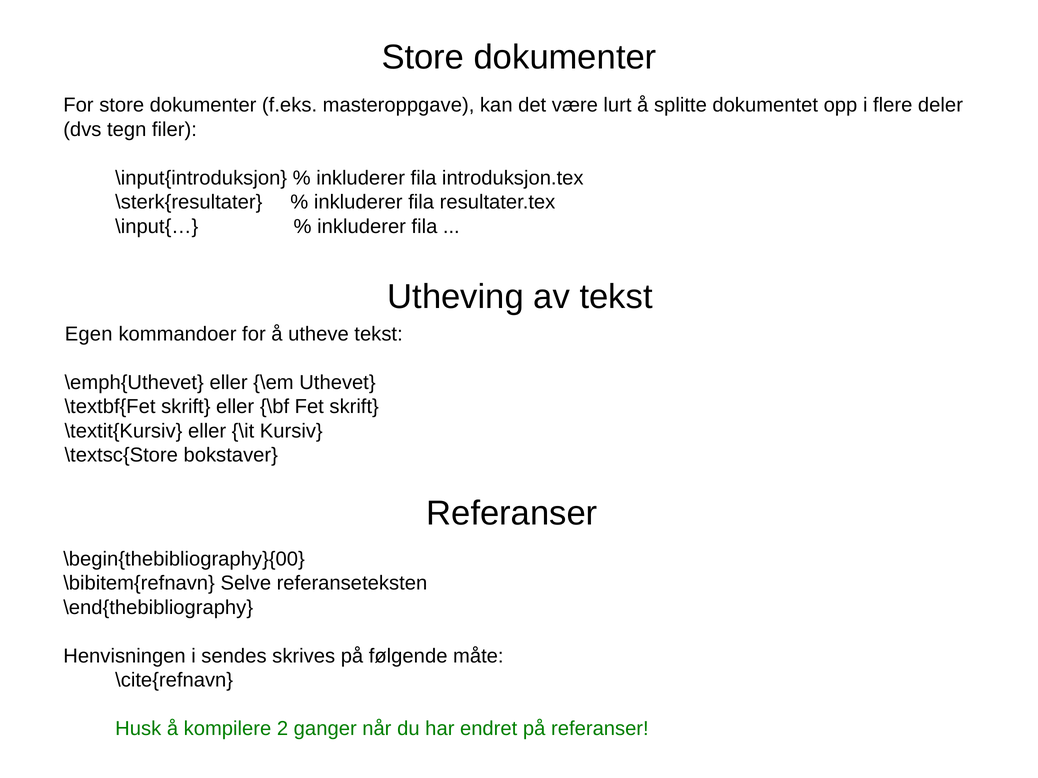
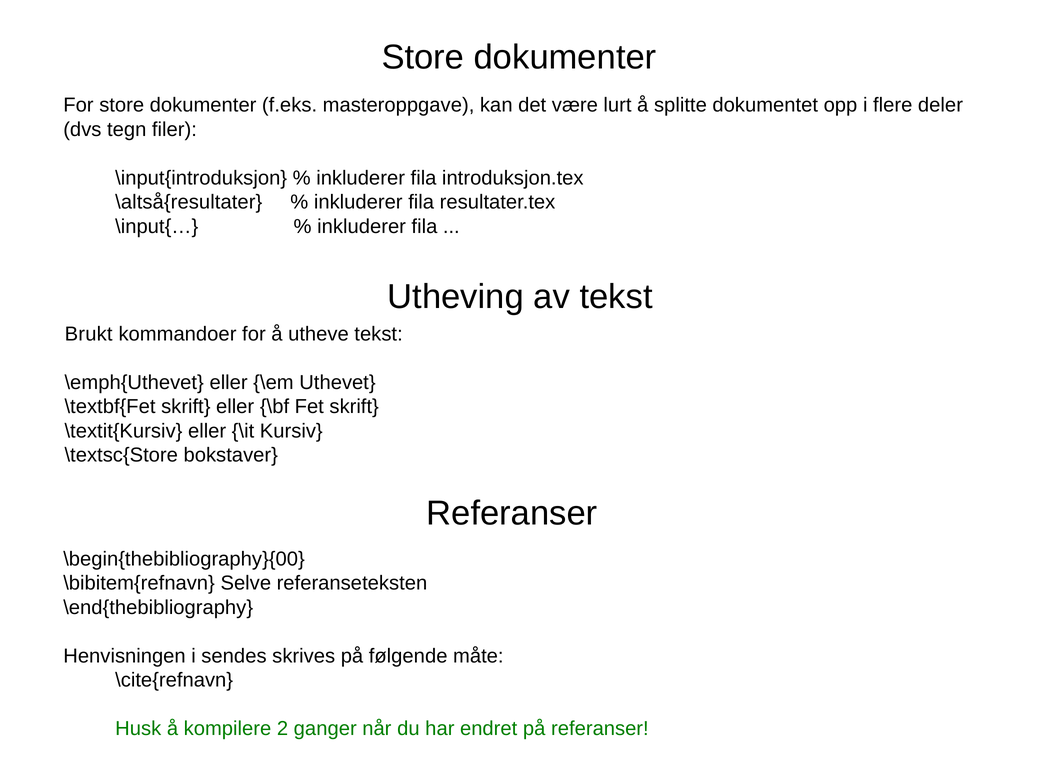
\sterk{resultater: \sterk{resultater -> \altså{resultater (189, 202)
Egen: Egen -> Brukt (89, 334)
